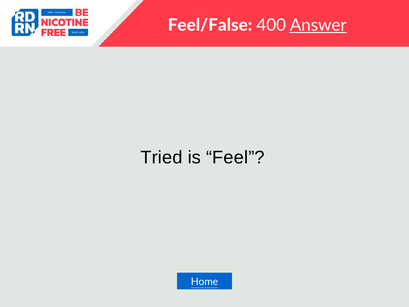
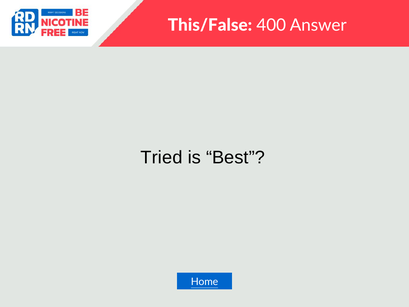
Feel/False: Feel/False -> This/False (210, 25)
Answer underline: present -> none (318, 25)
Feel: Feel -> Best (235, 157)
